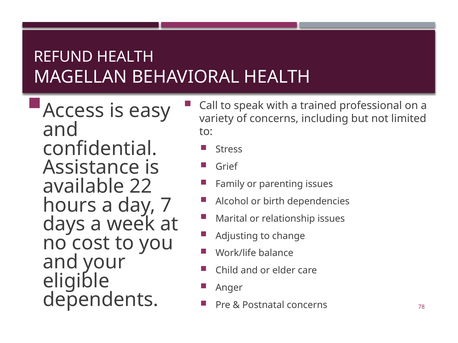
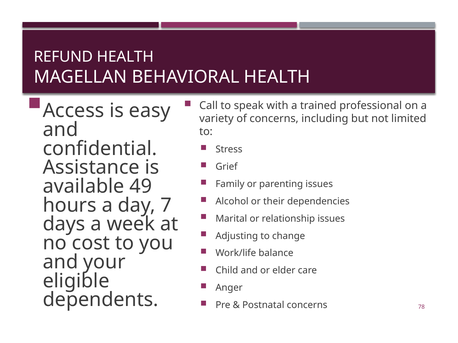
22: 22 -> 49 (141, 187)
birth: birth -> their (274, 202)
